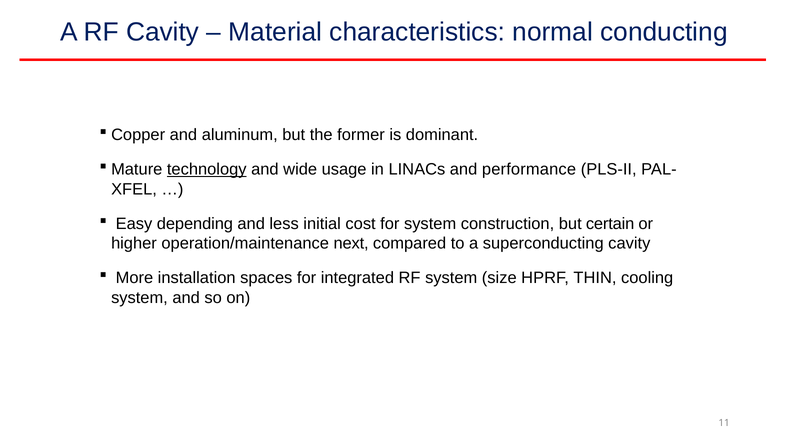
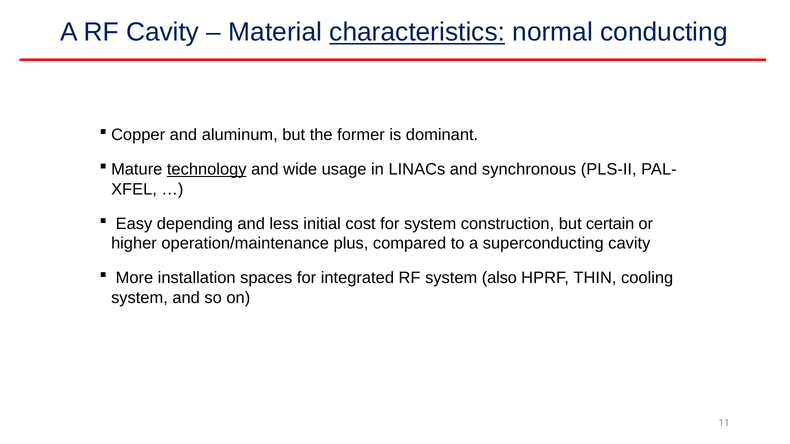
characteristics underline: none -> present (417, 32)
performance: performance -> synchronous (529, 170)
next: next -> plus (351, 244)
size: size -> also (499, 278)
